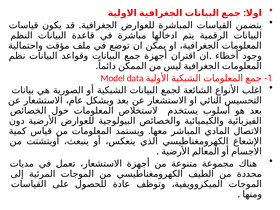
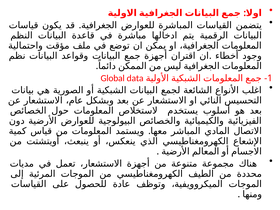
Model: Model -> Global (113, 78)
